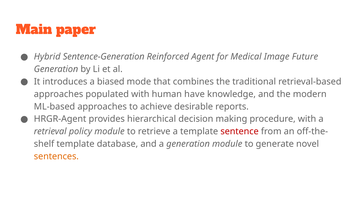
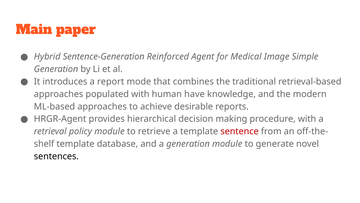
Future: Future -> Simple (305, 57)
biased: biased -> report (111, 81)
sentences colour: orange -> black (56, 156)
